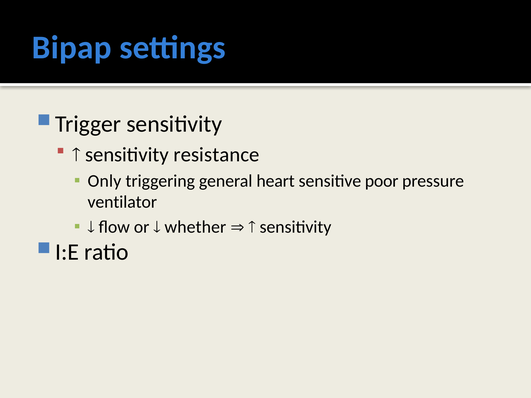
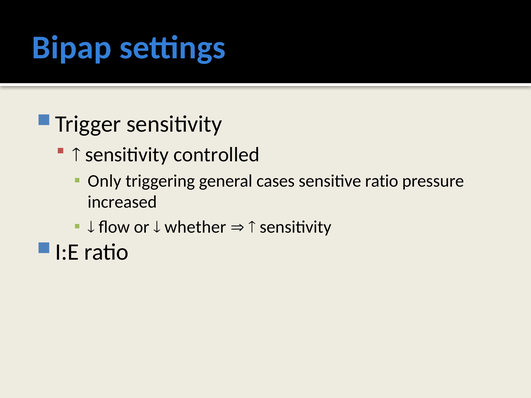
resistance: resistance -> controlled (217, 155)
heart: heart -> cases (276, 181)
sensitive poor: poor -> ratio (382, 181)
ventilator: ventilator -> increased (122, 202)
